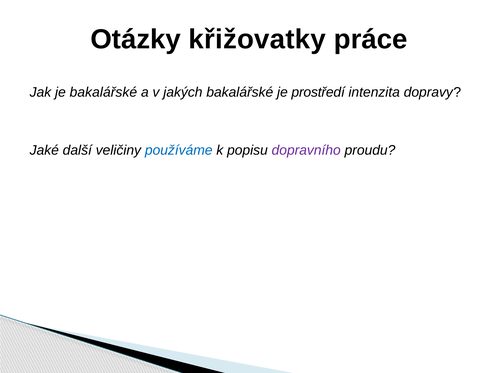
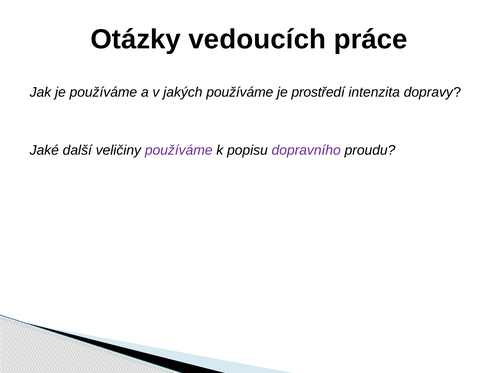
křižovatky: křižovatky -> vedoucích (257, 39)
je bakalářské: bakalářské -> používáme (103, 92)
jakých bakalářské: bakalářské -> používáme (240, 92)
používáme colour: blue -> purple (179, 150)
